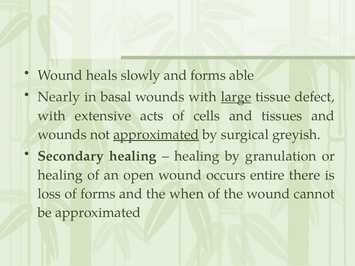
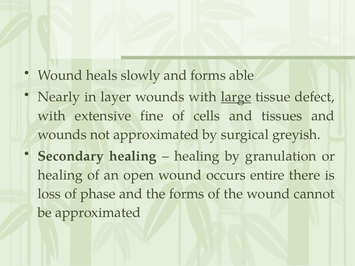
basal: basal -> layer (116, 97)
acts: acts -> fine (152, 116)
approximated underline: present -> none (156, 135)
of forms: forms -> phase (98, 194)
the when: when -> forms (187, 194)
